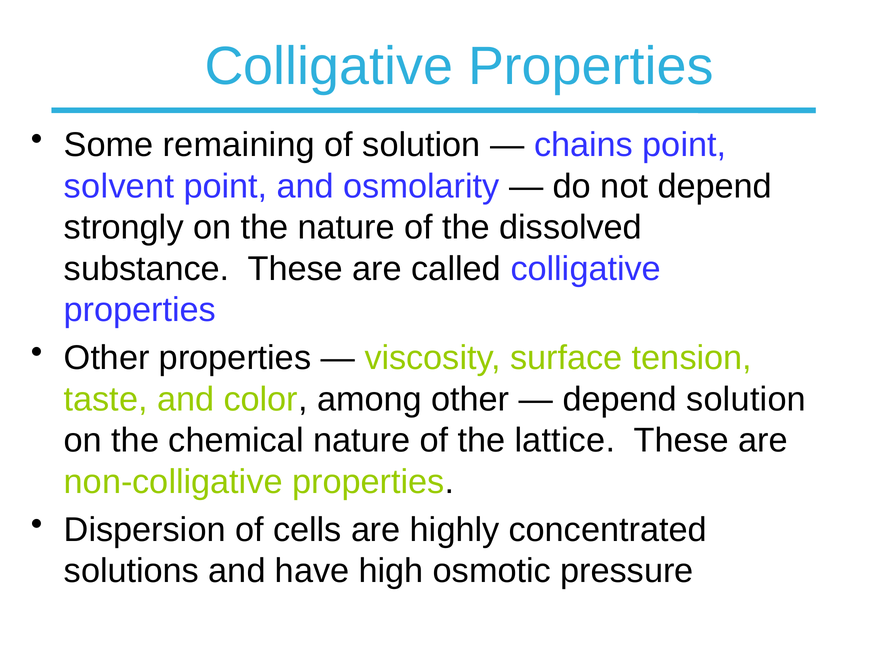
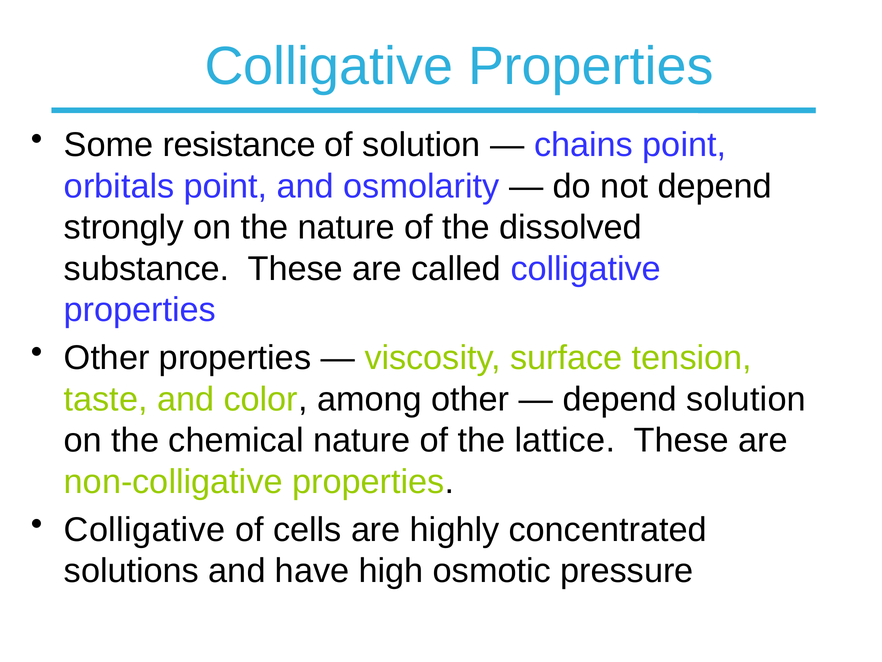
remaining: remaining -> resistance (239, 145)
solvent: solvent -> orbitals (119, 186)
Dispersion: Dispersion -> Colligative (145, 529)
